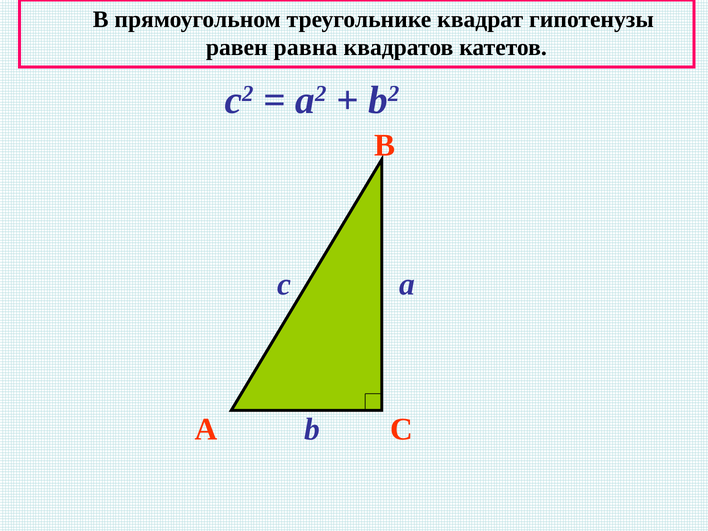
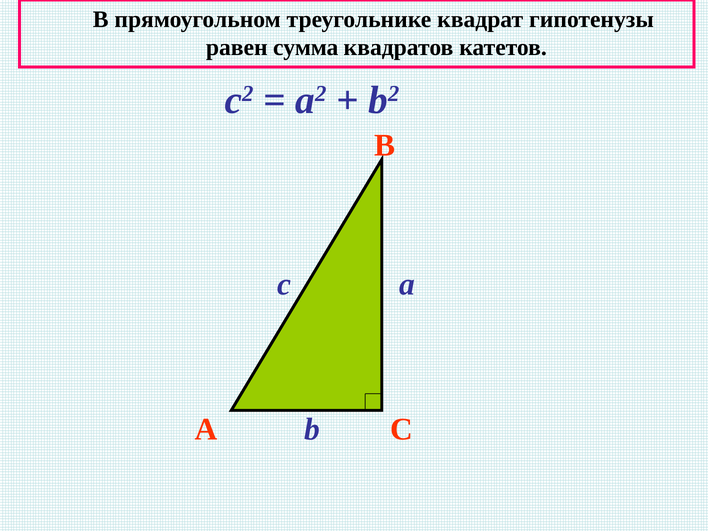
равна: равна -> сумма (306, 48)
